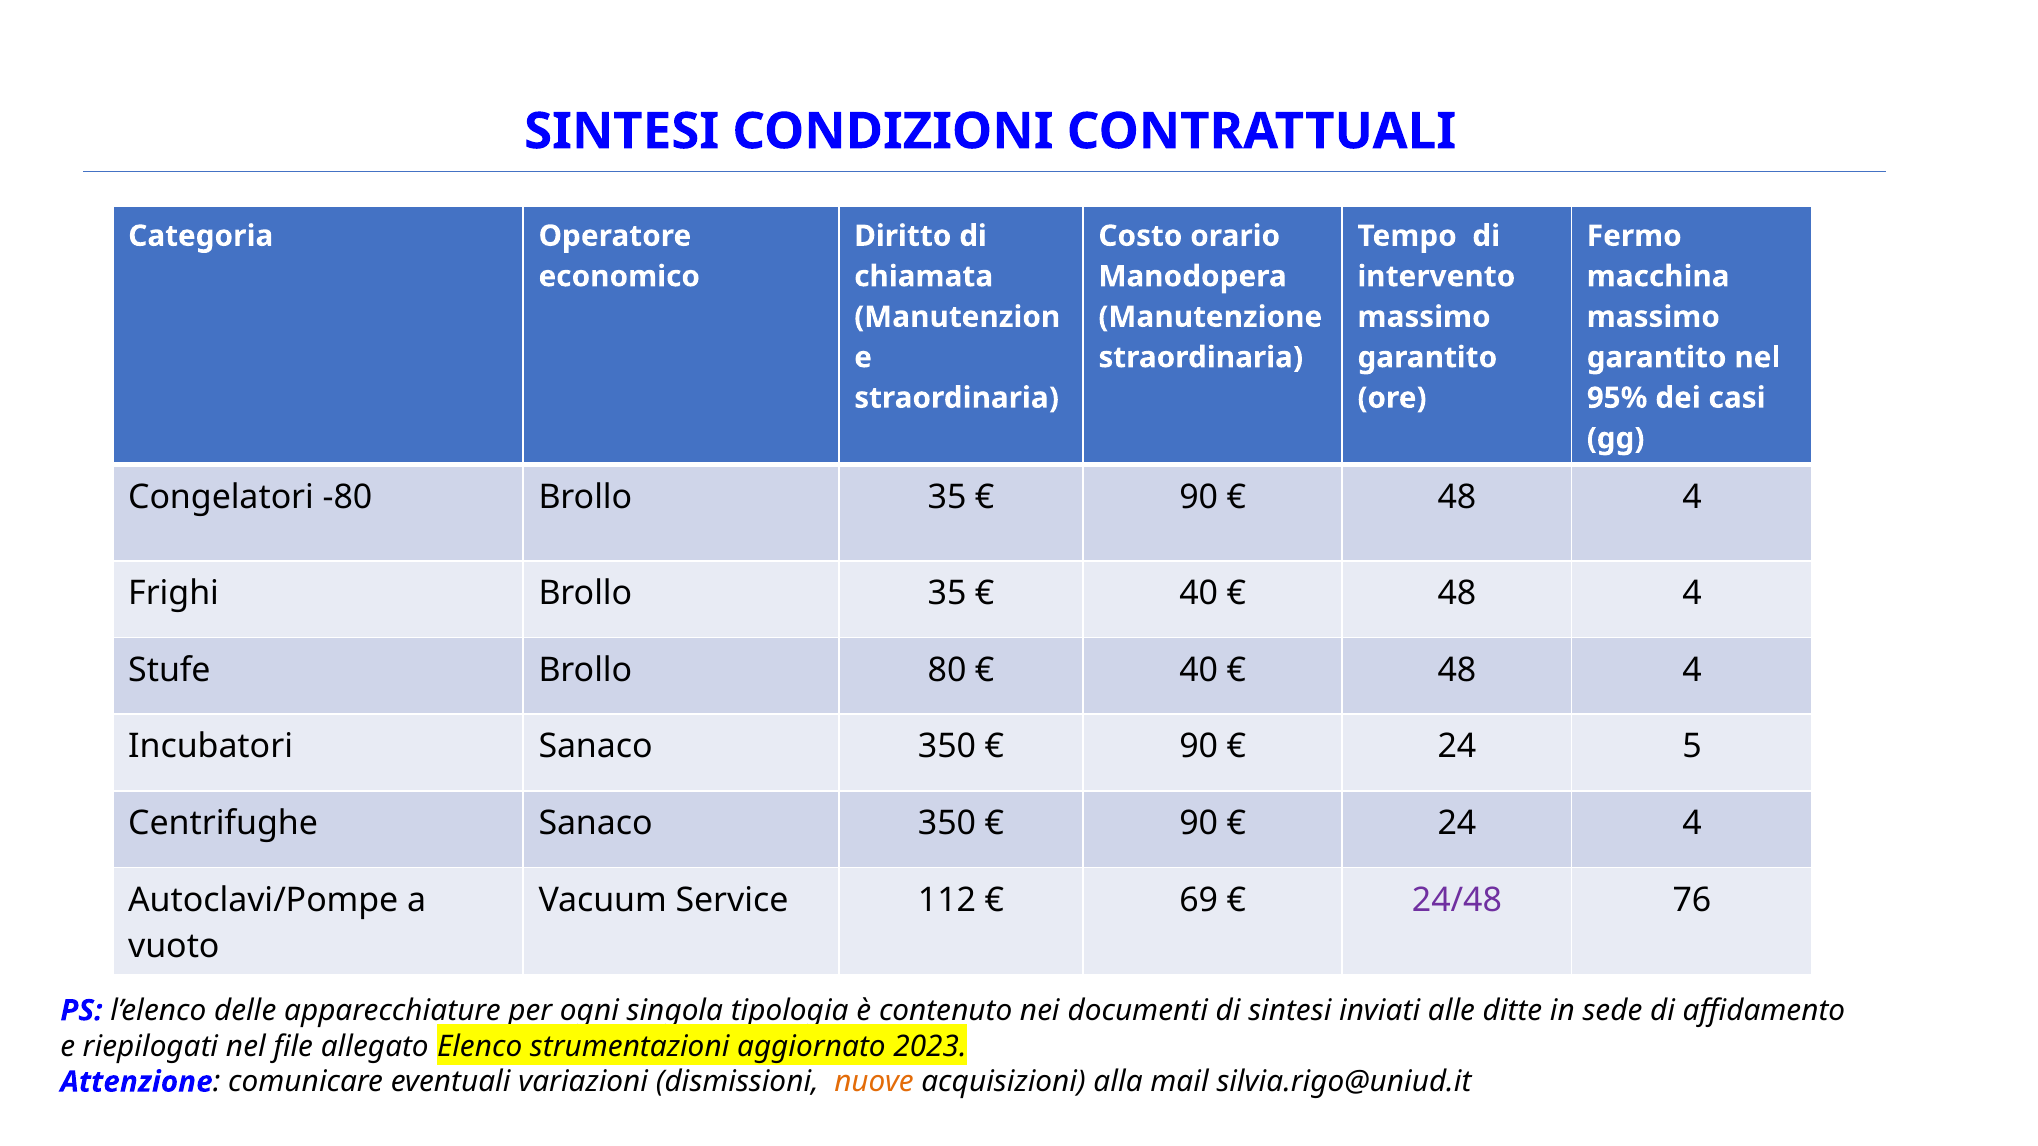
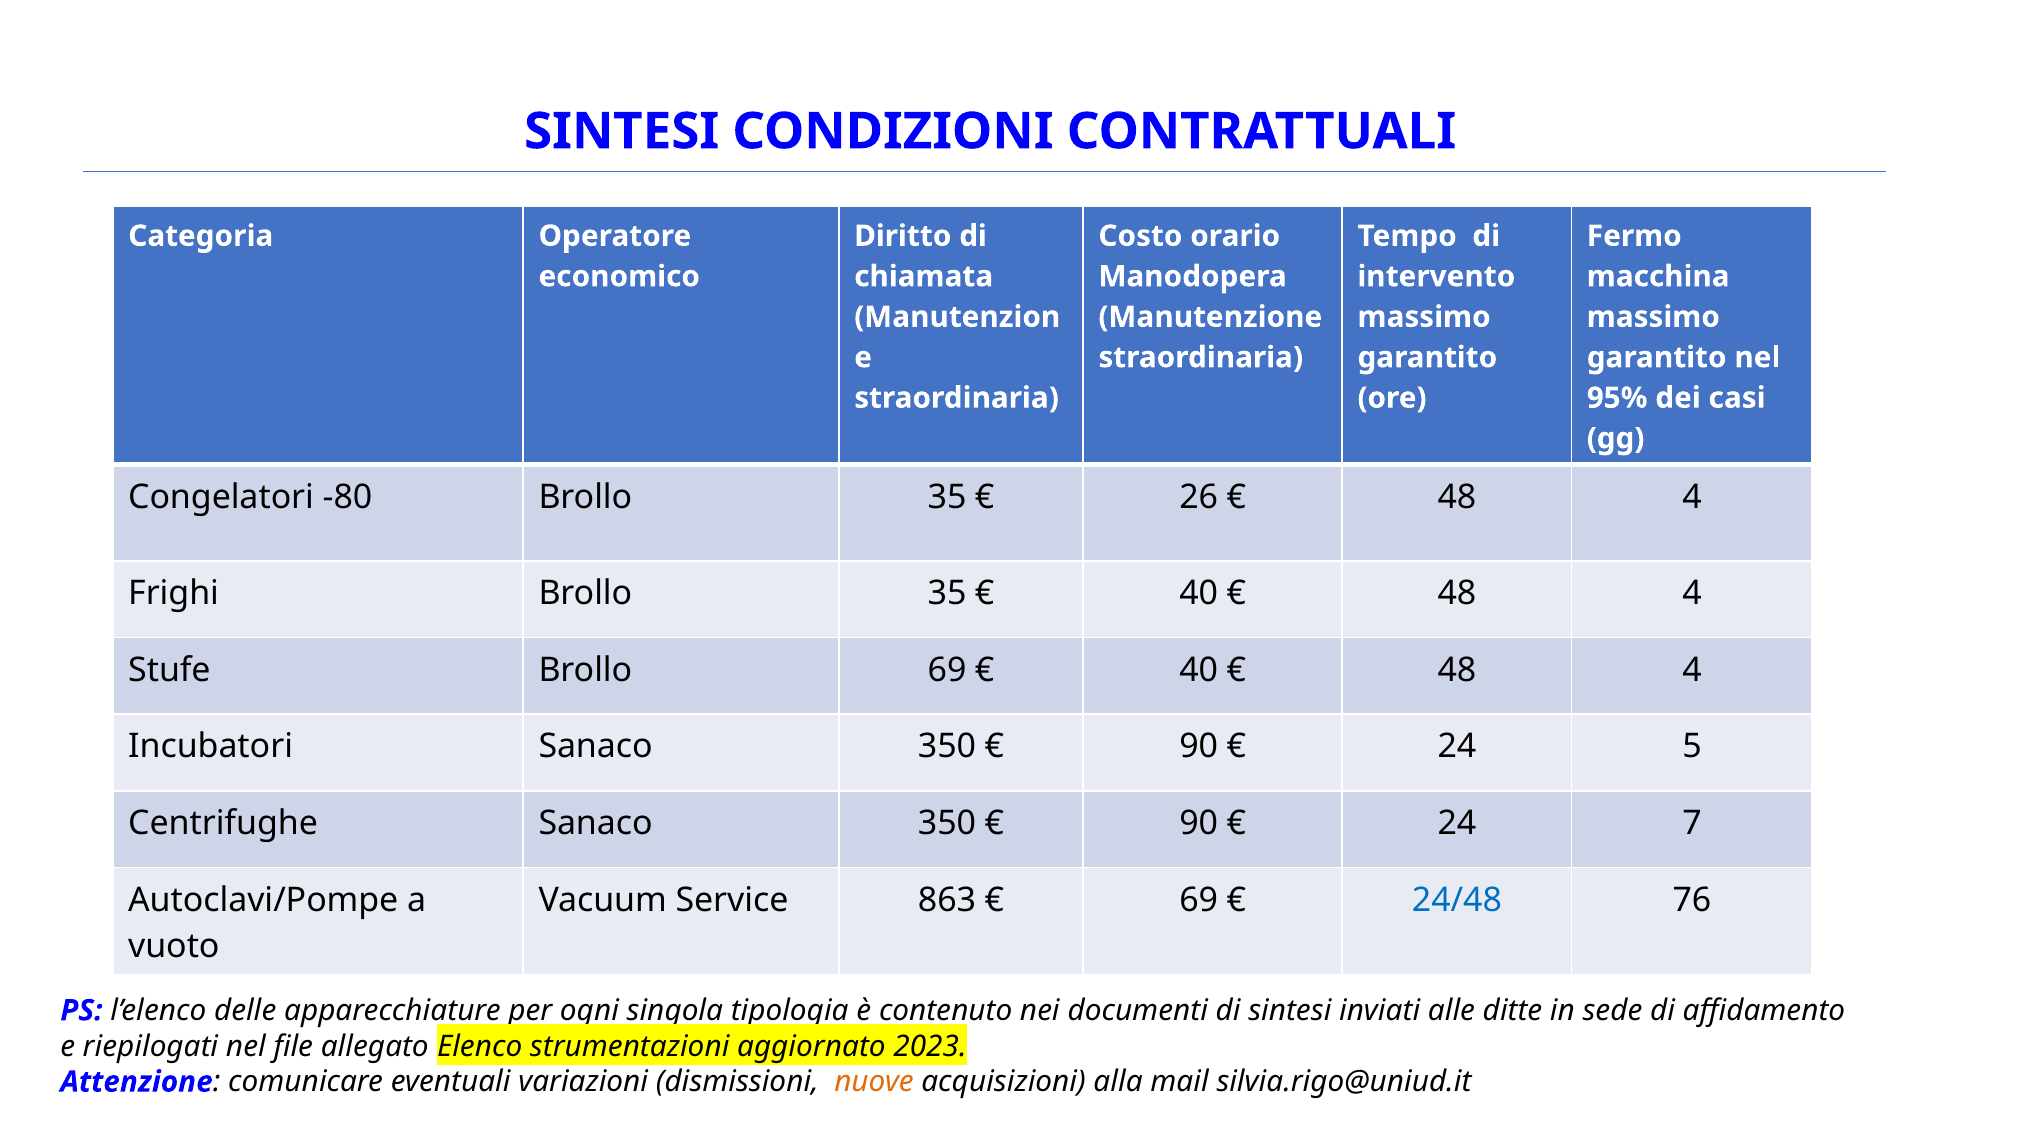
90: 90 -> 26 (1199, 497)
Brollo 80: 80 -> 69 (947, 670)
24 4: 4 -> 7 (1692, 824)
112: 112 -> 863 (947, 900)
24/48 colour: purple -> blue (1457, 900)
